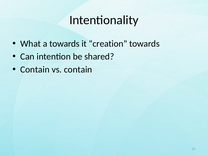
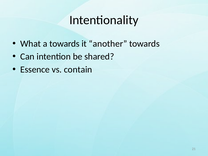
creation: creation -> another (108, 44)
Contain: Contain -> Essence (35, 70)
